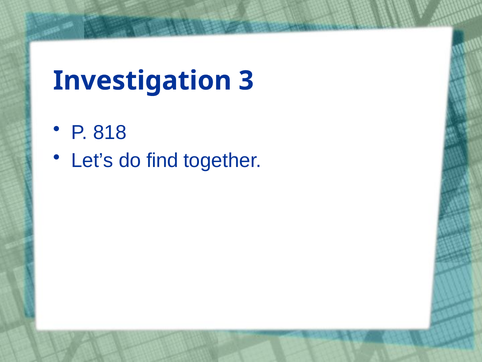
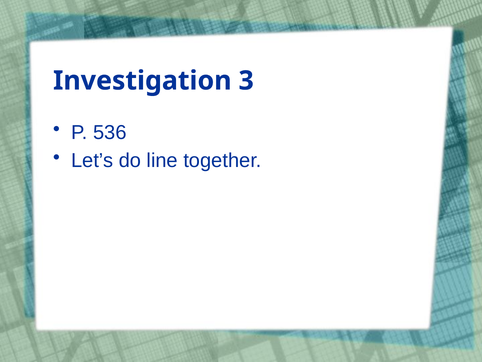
818: 818 -> 536 (110, 132)
find: find -> line (162, 160)
